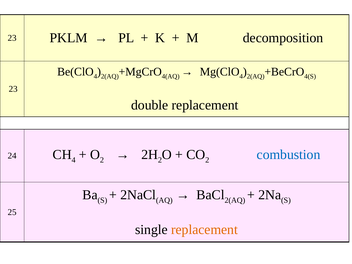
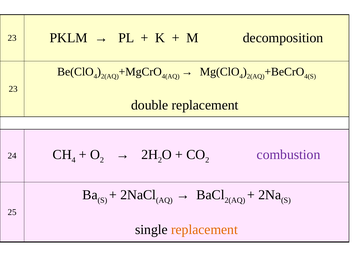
combustion colour: blue -> purple (289, 155)
